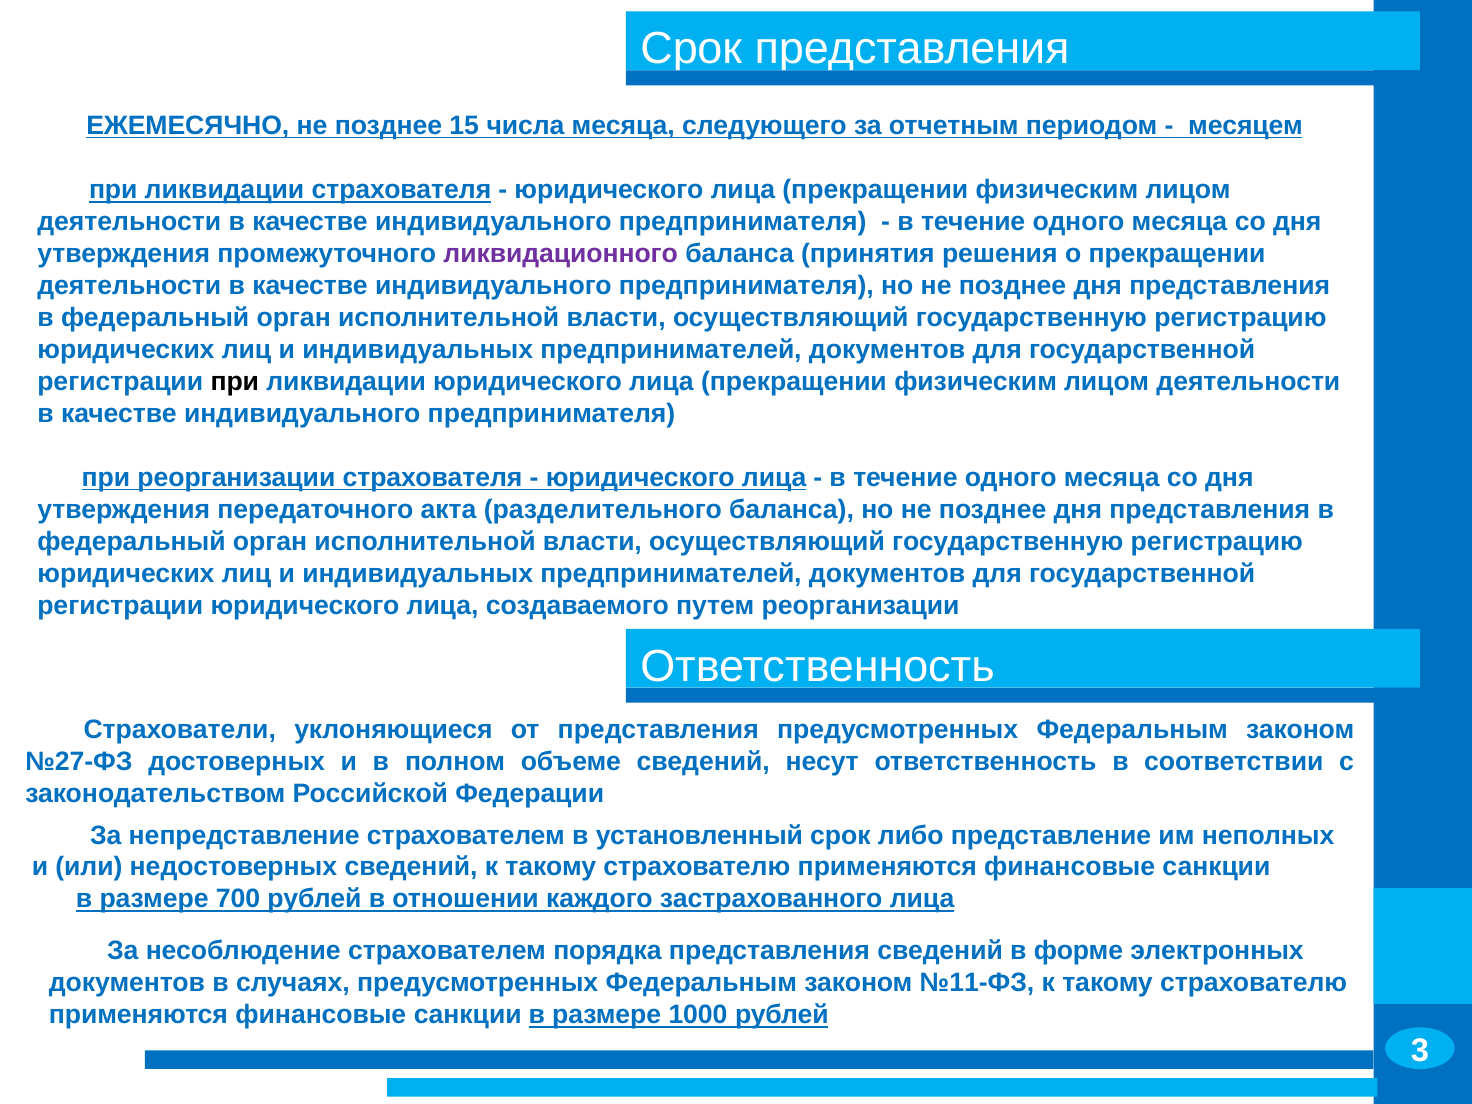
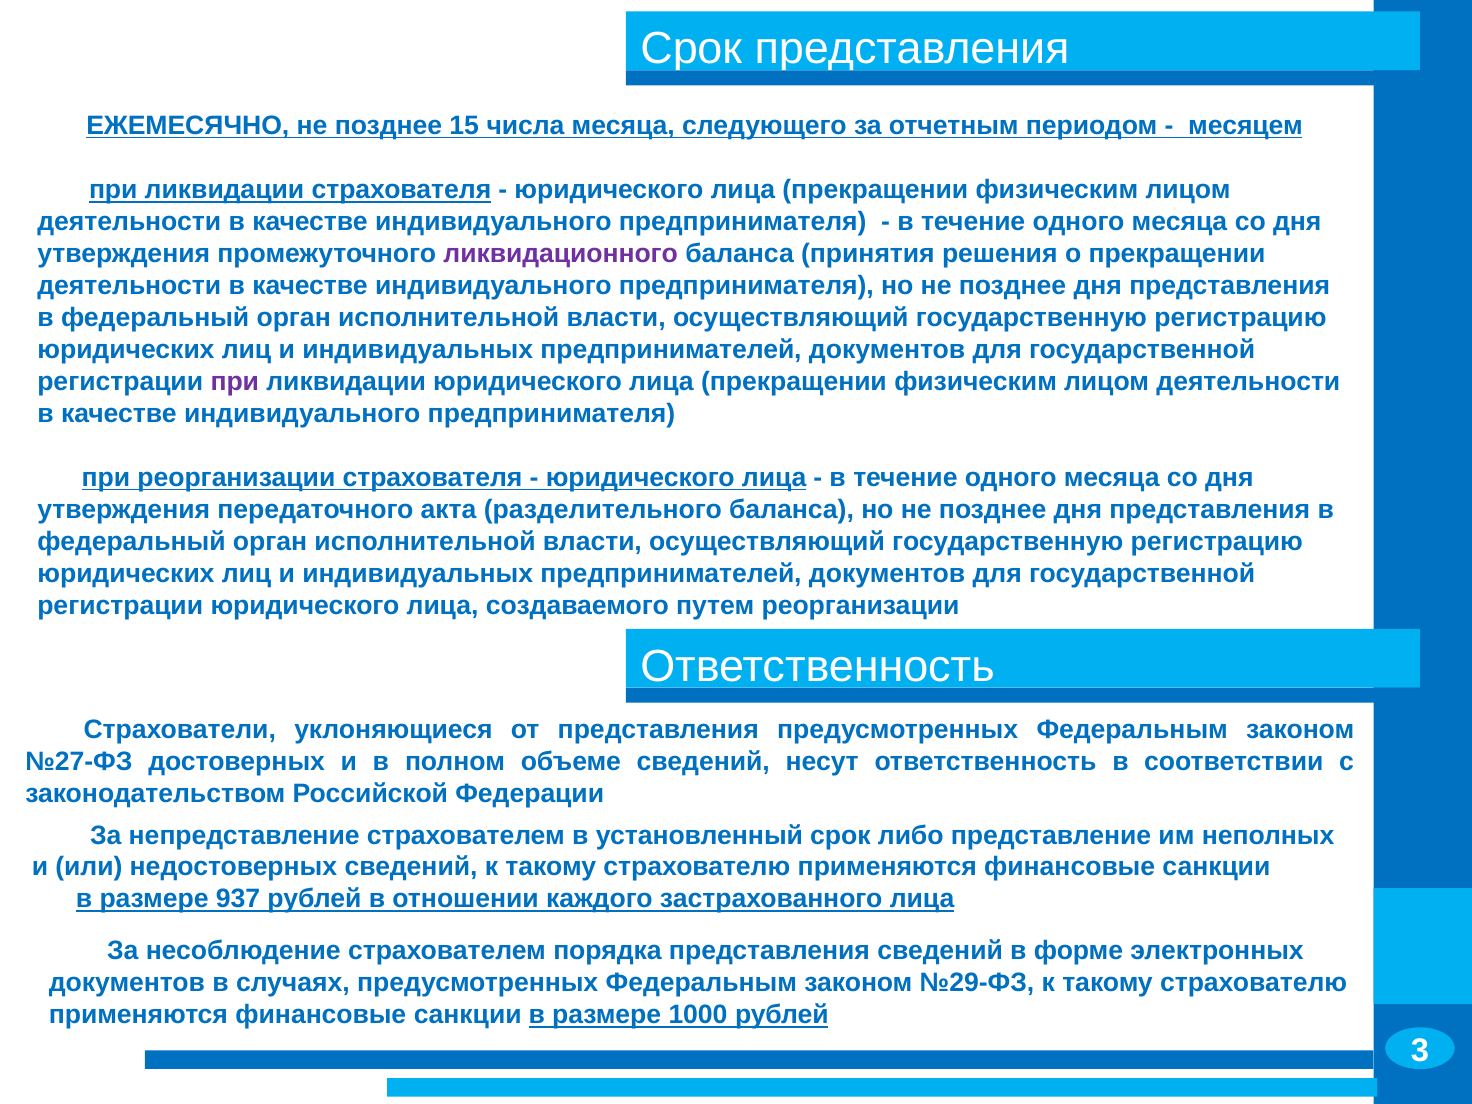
при colour: black -> purple (235, 382)
700: 700 -> 937 (238, 899)
№11-ФЗ: №11-ФЗ -> №29-ФЗ (977, 983)
